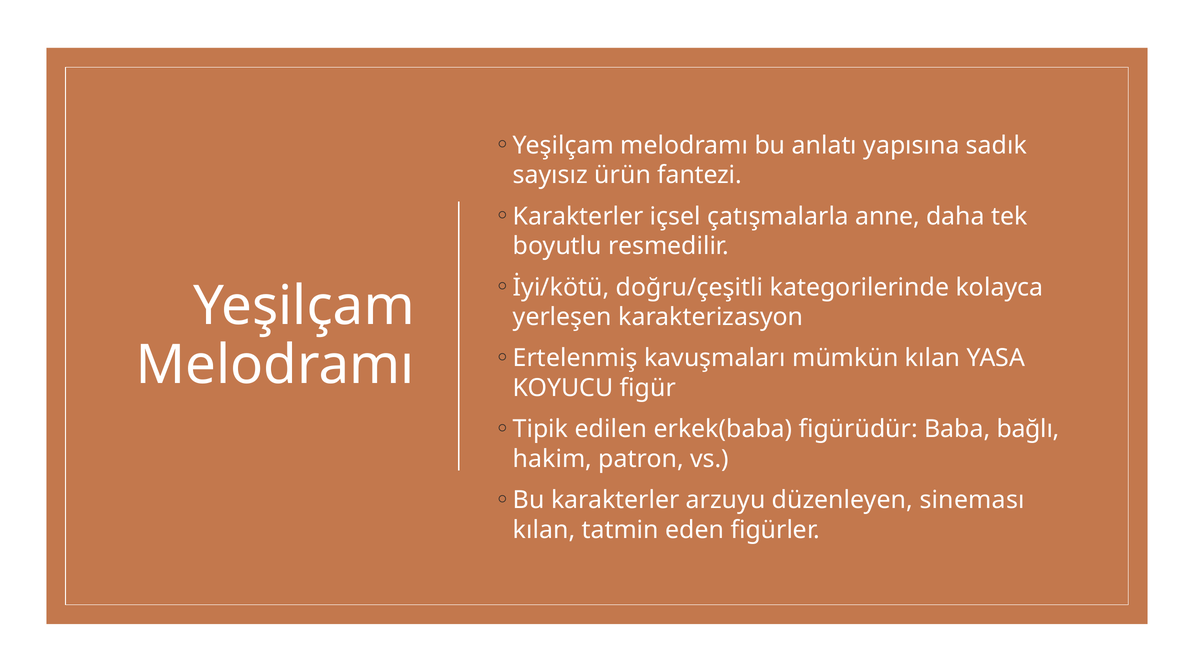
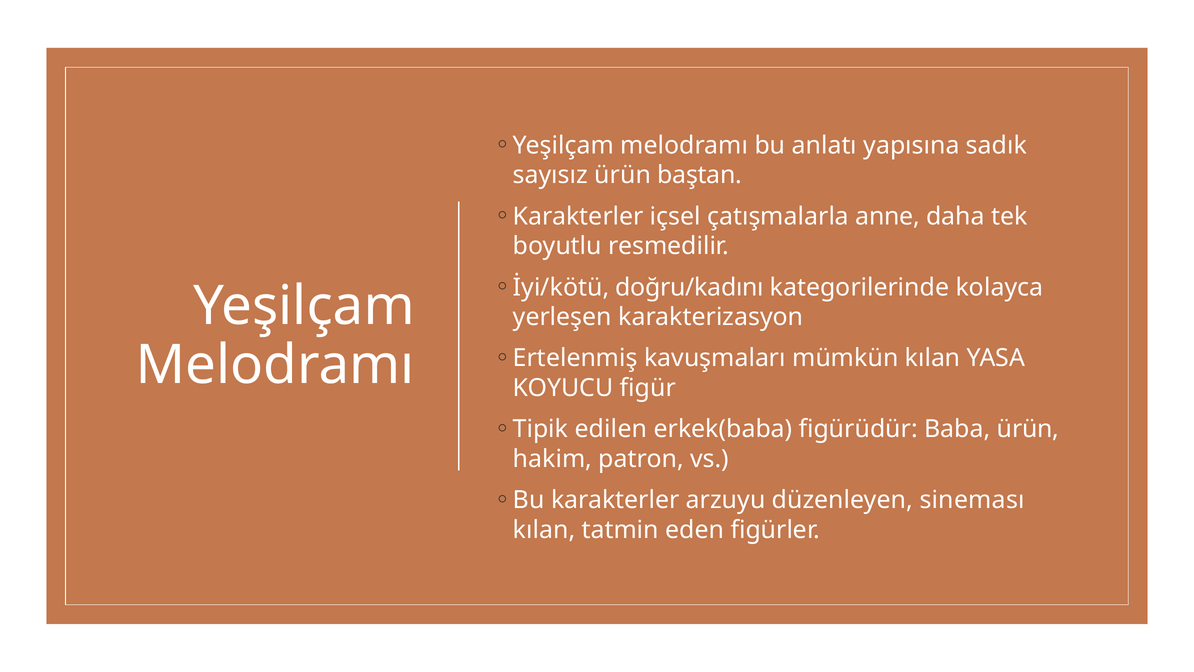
fantezi: fantezi -> baştan (700, 175)
doğru/çeşitli: doğru/çeşitli -> doğru/kadını (690, 287)
Baba bağlı: bağlı -> ürün (1028, 429)
